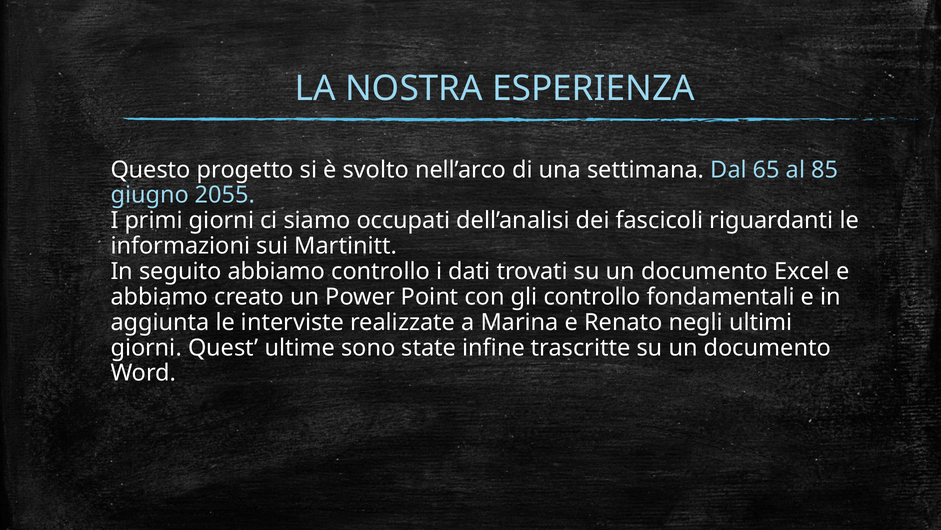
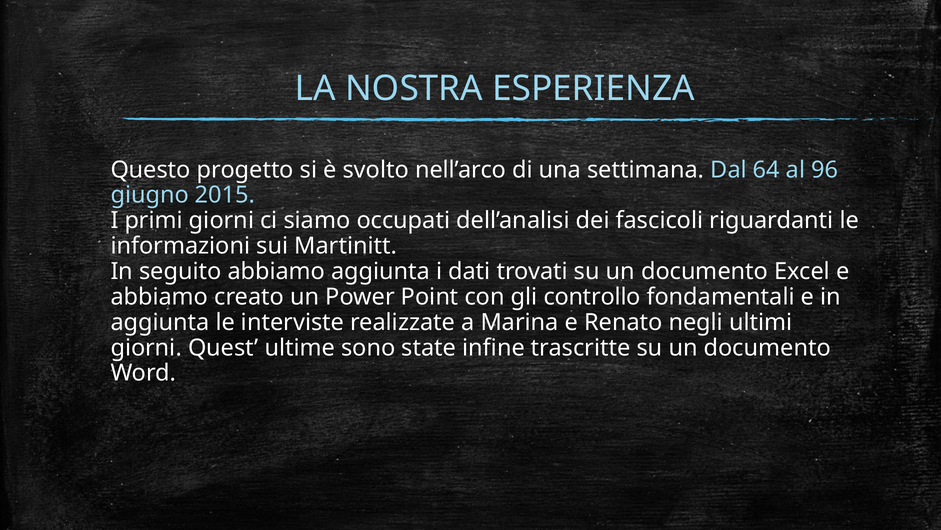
65: 65 -> 64 (766, 170)
85: 85 -> 96 (825, 170)
2055: 2055 -> 2015 (225, 195)
abbiamo controllo: controllo -> aggiunta (381, 271)
